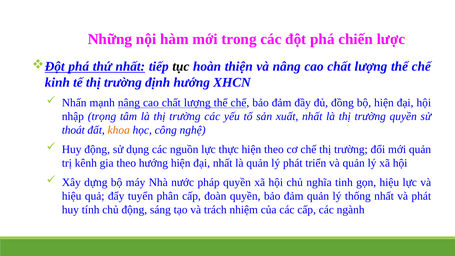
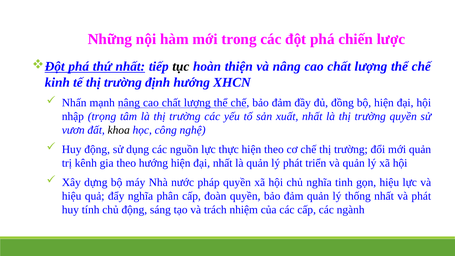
thoát: thoát -> vươn (73, 130)
khoa colour: orange -> black (119, 130)
đẩy tuyển: tuyển -> nghĩa (140, 196)
